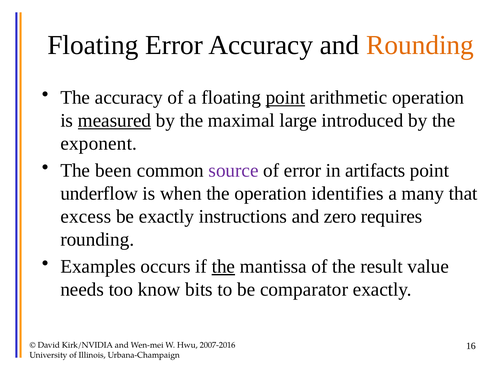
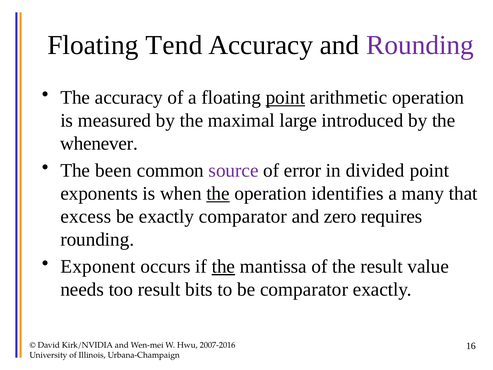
Floating Error: Error -> Tend (174, 45)
Rounding colour: orange -> purple (420, 45)
measured underline: present -> none (115, 120)
exponent: exponent -> whenever (99, 144)
artifacts: artifacts -> divided (375, 170)
underflow: underflow -> exponents (99, 193)
the underline: none -> present (218, 193)
exactly instructions: instructions -> comparator (243, 216)
Examples: Examples -> Exponent (98, 266)
too know: know -> result (159, 289)
